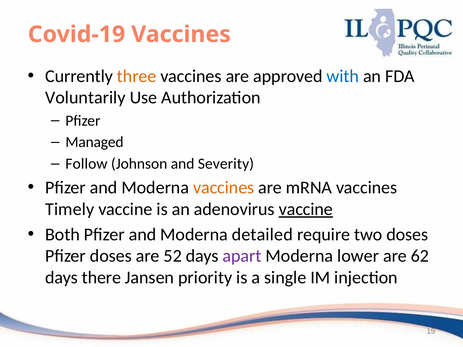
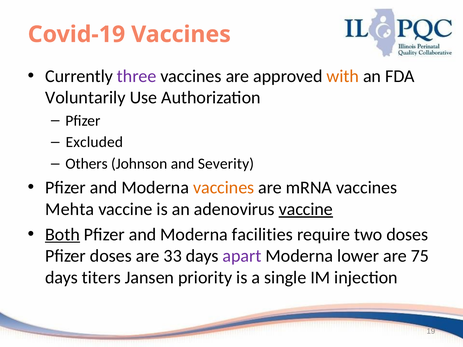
three colour: orange -> purple (137, 76)
with colour: blue -> orange (343, 76)
Managed: Managed -> Excluded (94, 142)
Follow: Follow -> Others (87, 164)
Timely: Timely -> Mehta (70, 209)
Both underline: none -> present (63, 235)
detailed: detailed -> facilities (262, 235)
52: 52 -> 33 (173, 256)
62: 62 -> 75 (420, 256)
there: there -> titers (101, 278)
